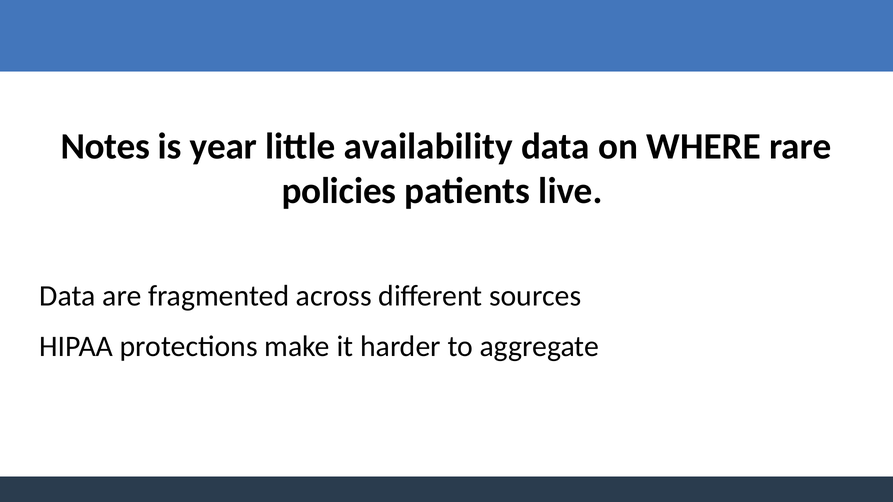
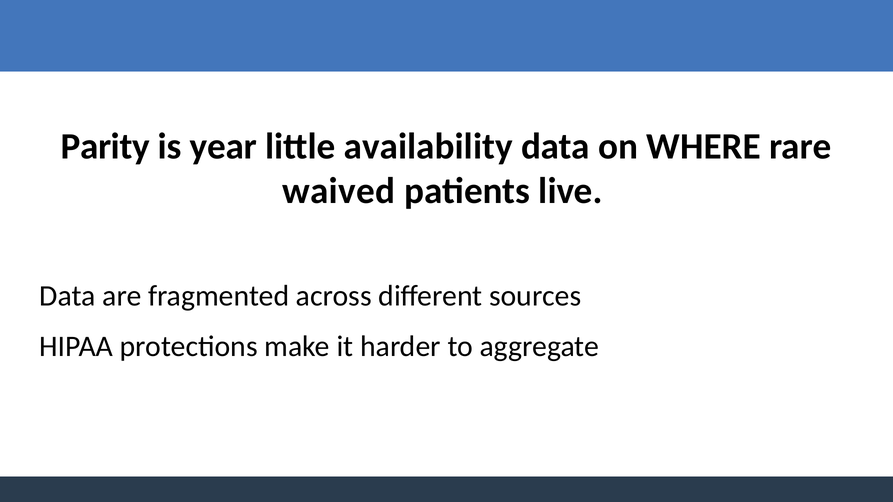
Notes: Notes -> Parity (105, 146)
policies: policies -> waived (339, 191)
